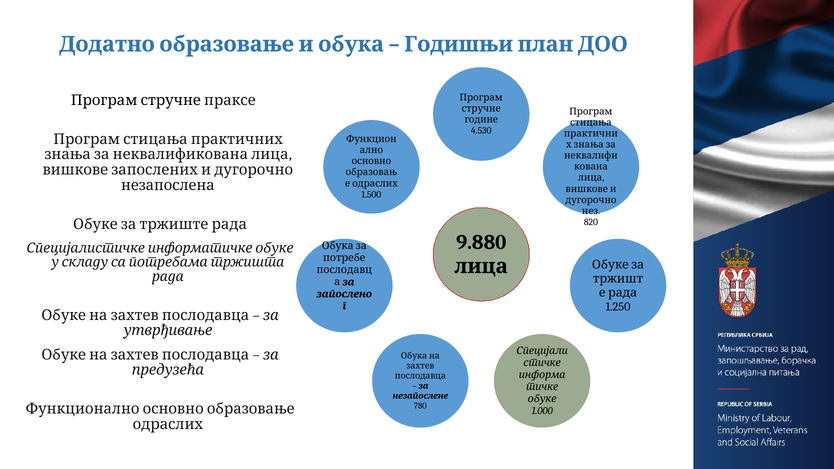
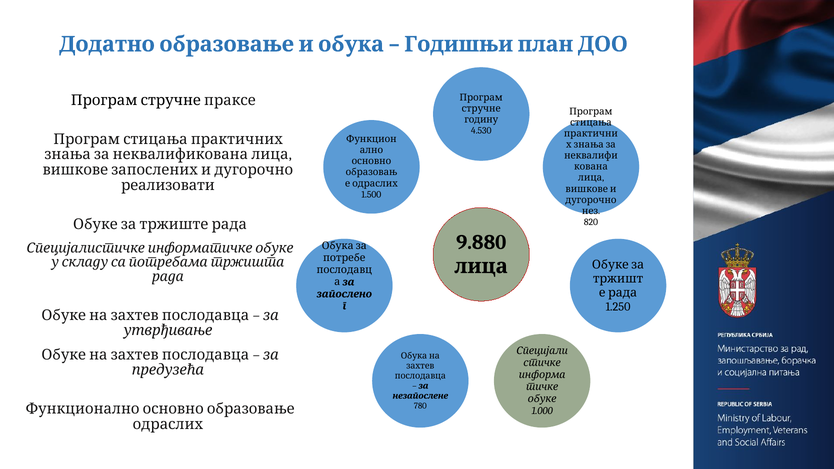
године: године -> годину (481, 120)
незапослена: незапослена -> реализовати (168, 185)
